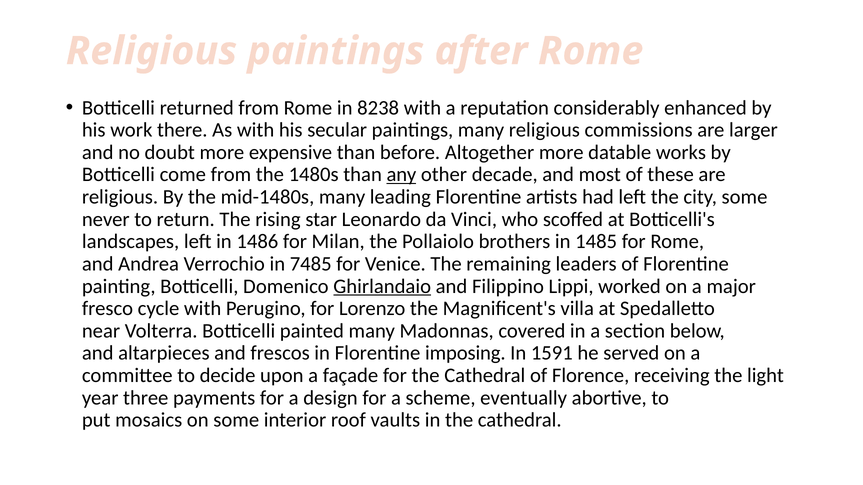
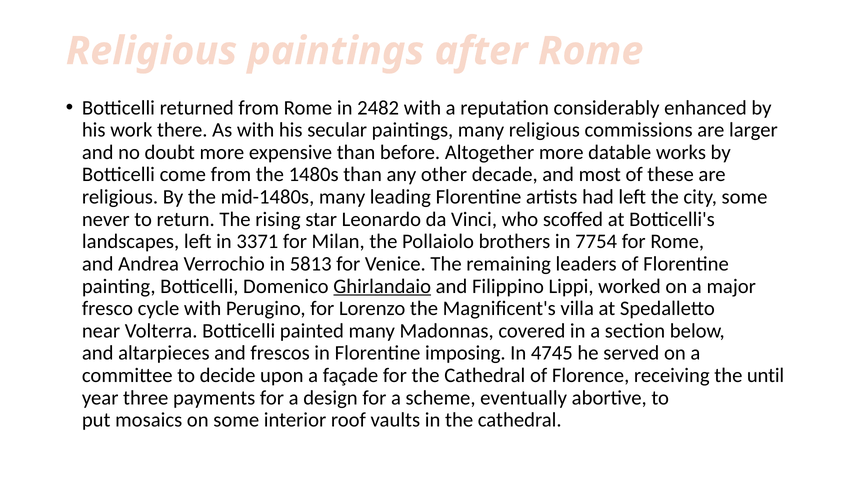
8238: 8238 -> 2482 (378, 108)
any underline: present -> none (401, 175)
1486: 1486 -> 3371 (257, 242)
1485: 1485 -> 7754 (596, 242)
7485: 7485 -> 5813 (311, 264)
1591: 1591 -> 4745 (552, 353)
light: light -> until (766, 376)
